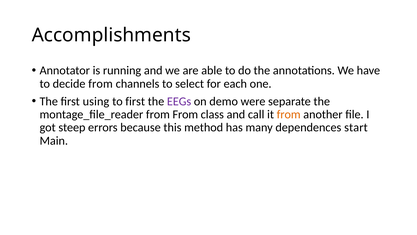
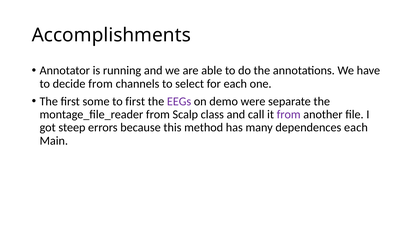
using: using -> some (96, 101)
from From: From -> Scalp (185, 114)
from colour: orange -> purple (289, 114)
dependences start: start -> each (356, 127)
